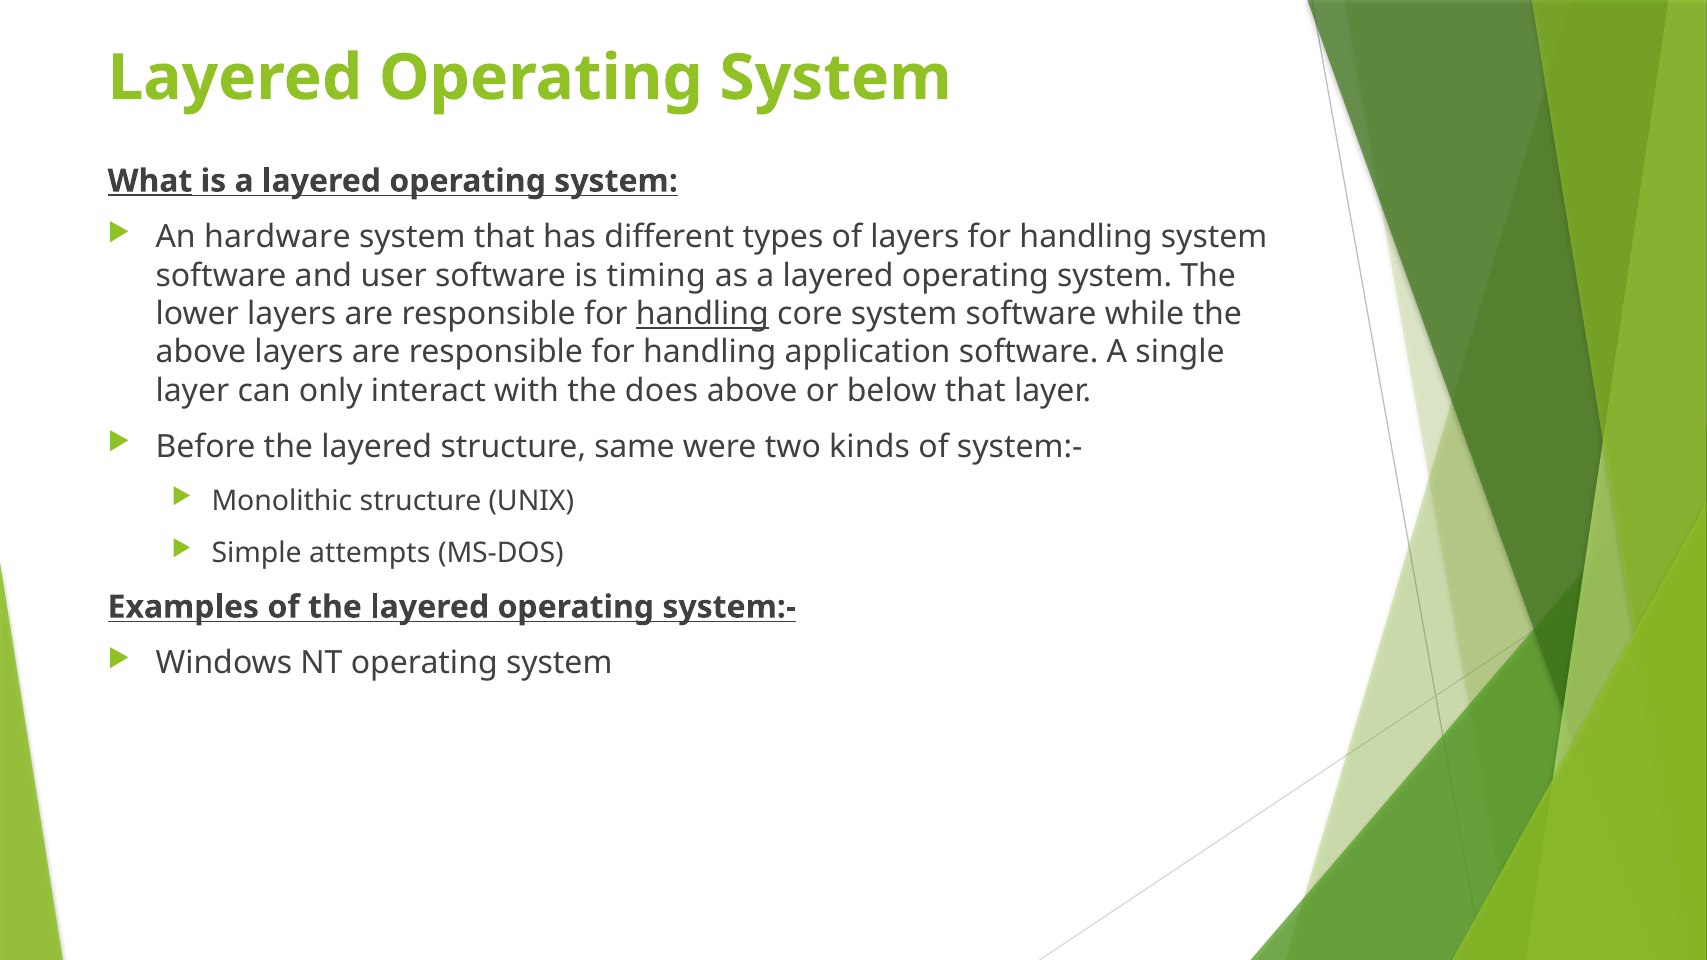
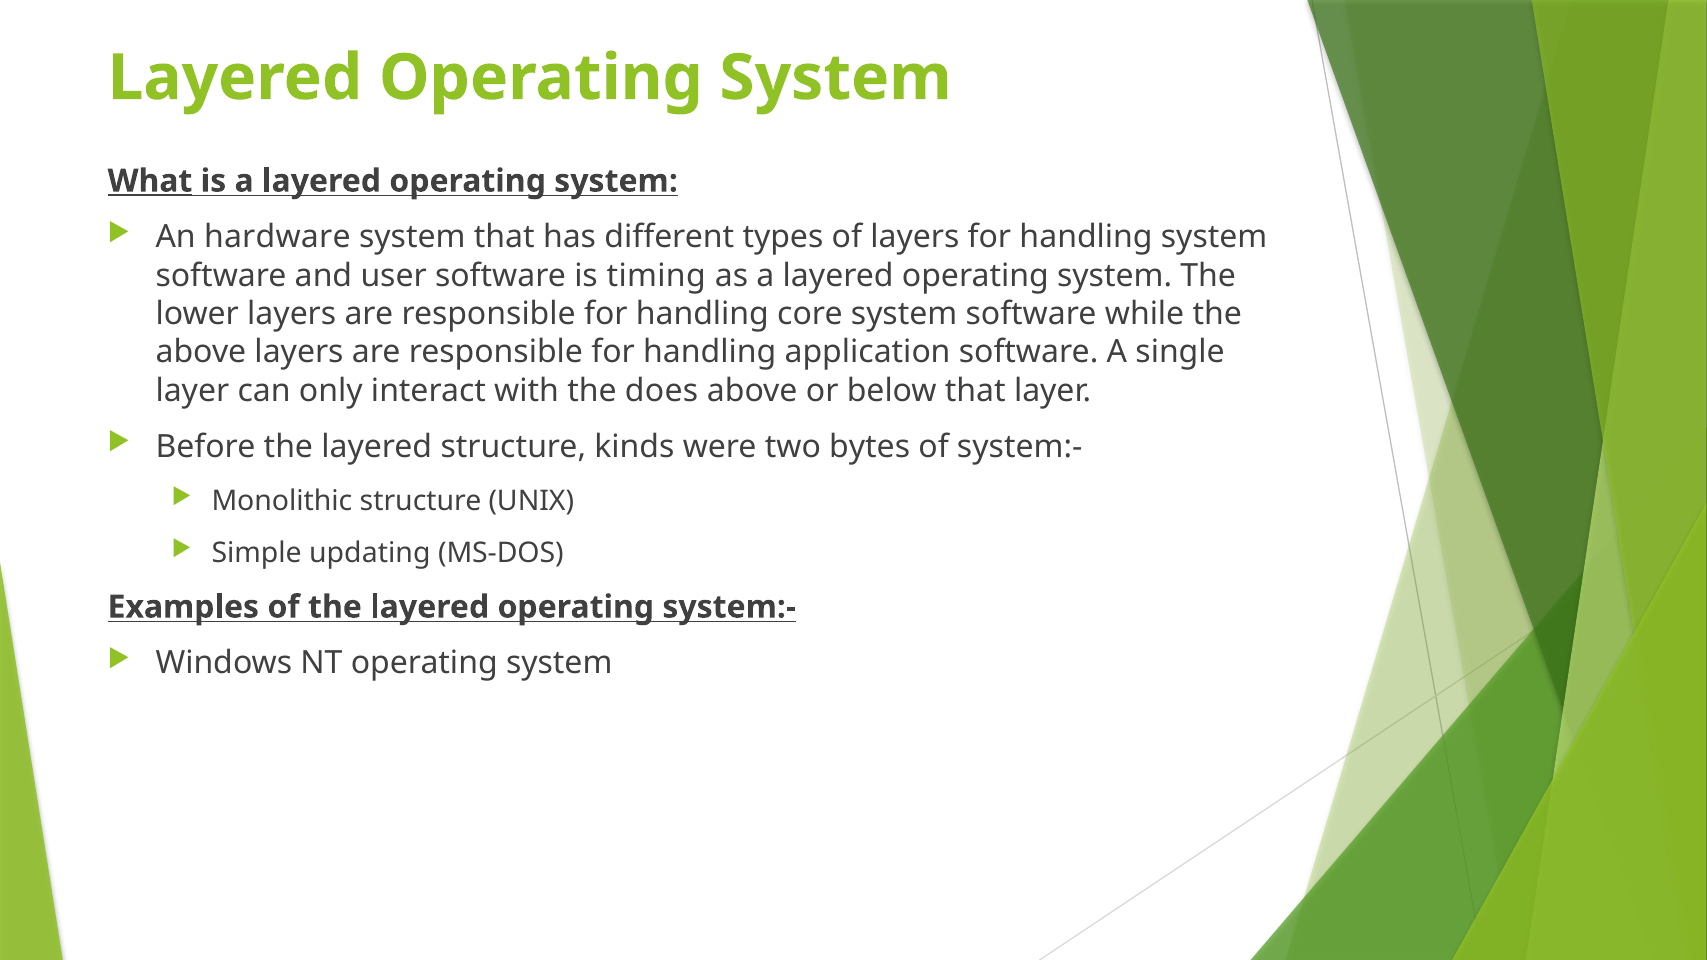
handling underline: present -> none (702, 314)
same: same -> kinds (634, 447)
kinds: kinds -> bytes (870, 447)
attempts: attempts -> updating (370, 553)
